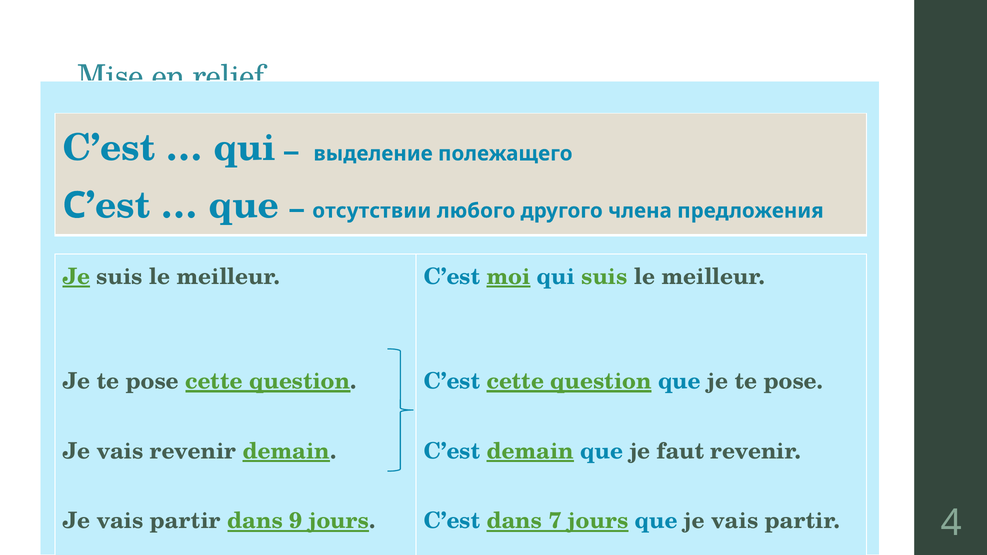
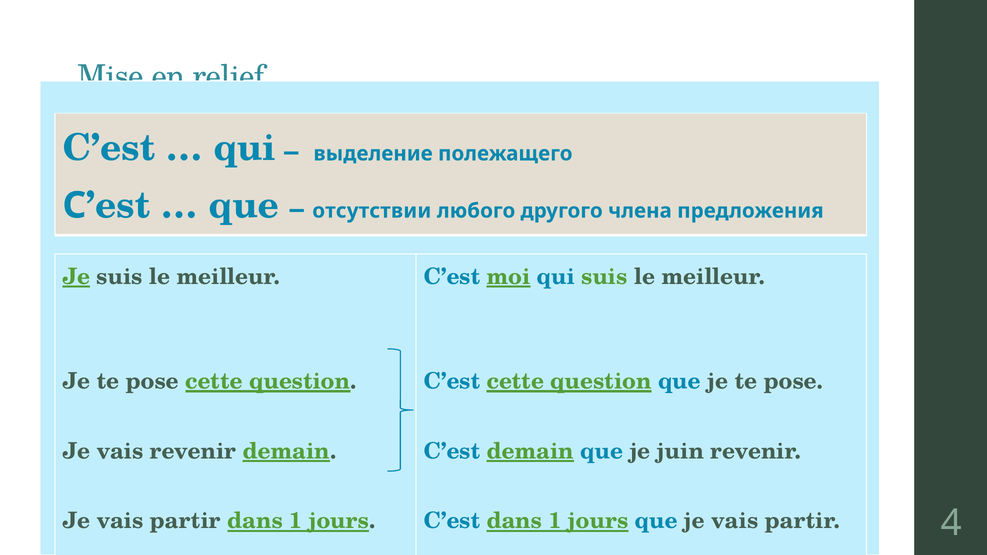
faut: faut -> juin (681, 451)
partir dans 9: 9 -> 1 (296, 521)
C’est dans 7: 7 -> 1 (555, 521)
